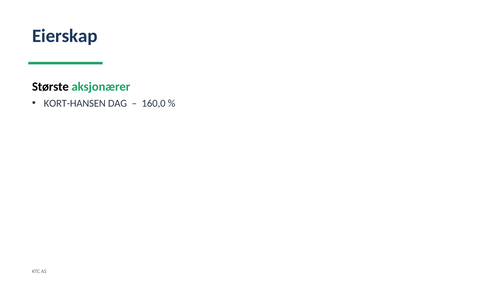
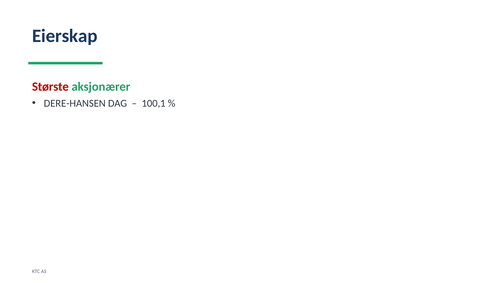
Største colour: black -> red (50, 87)
KORT-HANSEN: KORT-HANSEN -> DERE-HANSEN (75, 103)
160,0: 160,0 -> 100,1 (154, 103)
